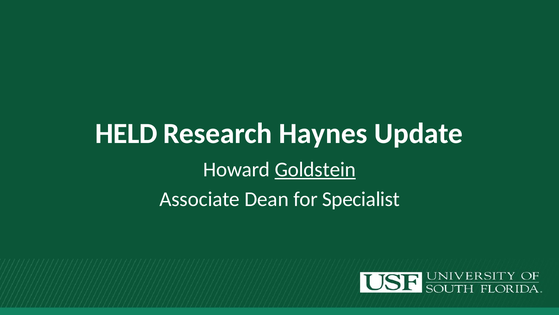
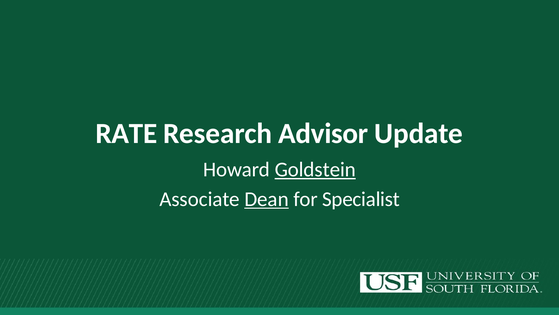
HELD: HELD -> RATE (126, 133)
Haynes: Haynes -> Advisor (323, 133)
Dean underline: none -> present (267, 199)
